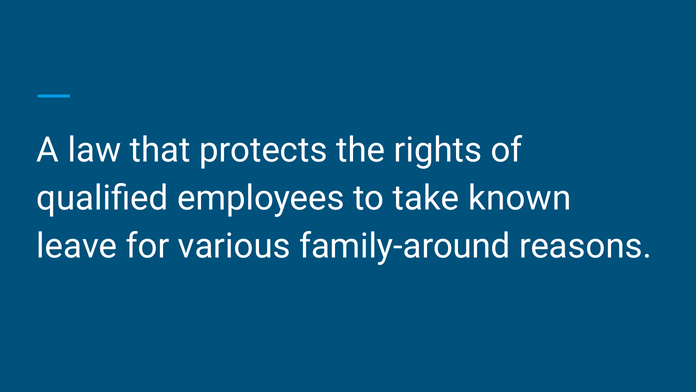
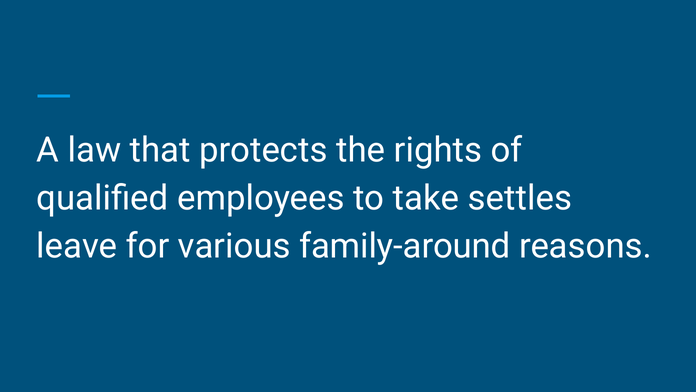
known: known -> settles (520, 198)
